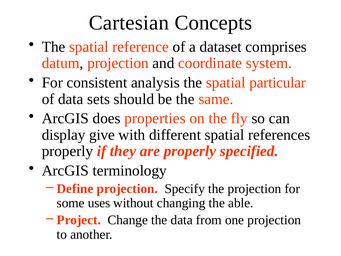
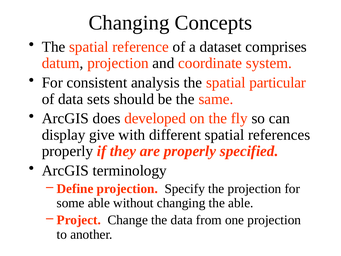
Cartesian: Cartesian -> Changing (129, 23)
properties: properties -> developed (155, 118)
some uses: uses -> able (99, 203)
